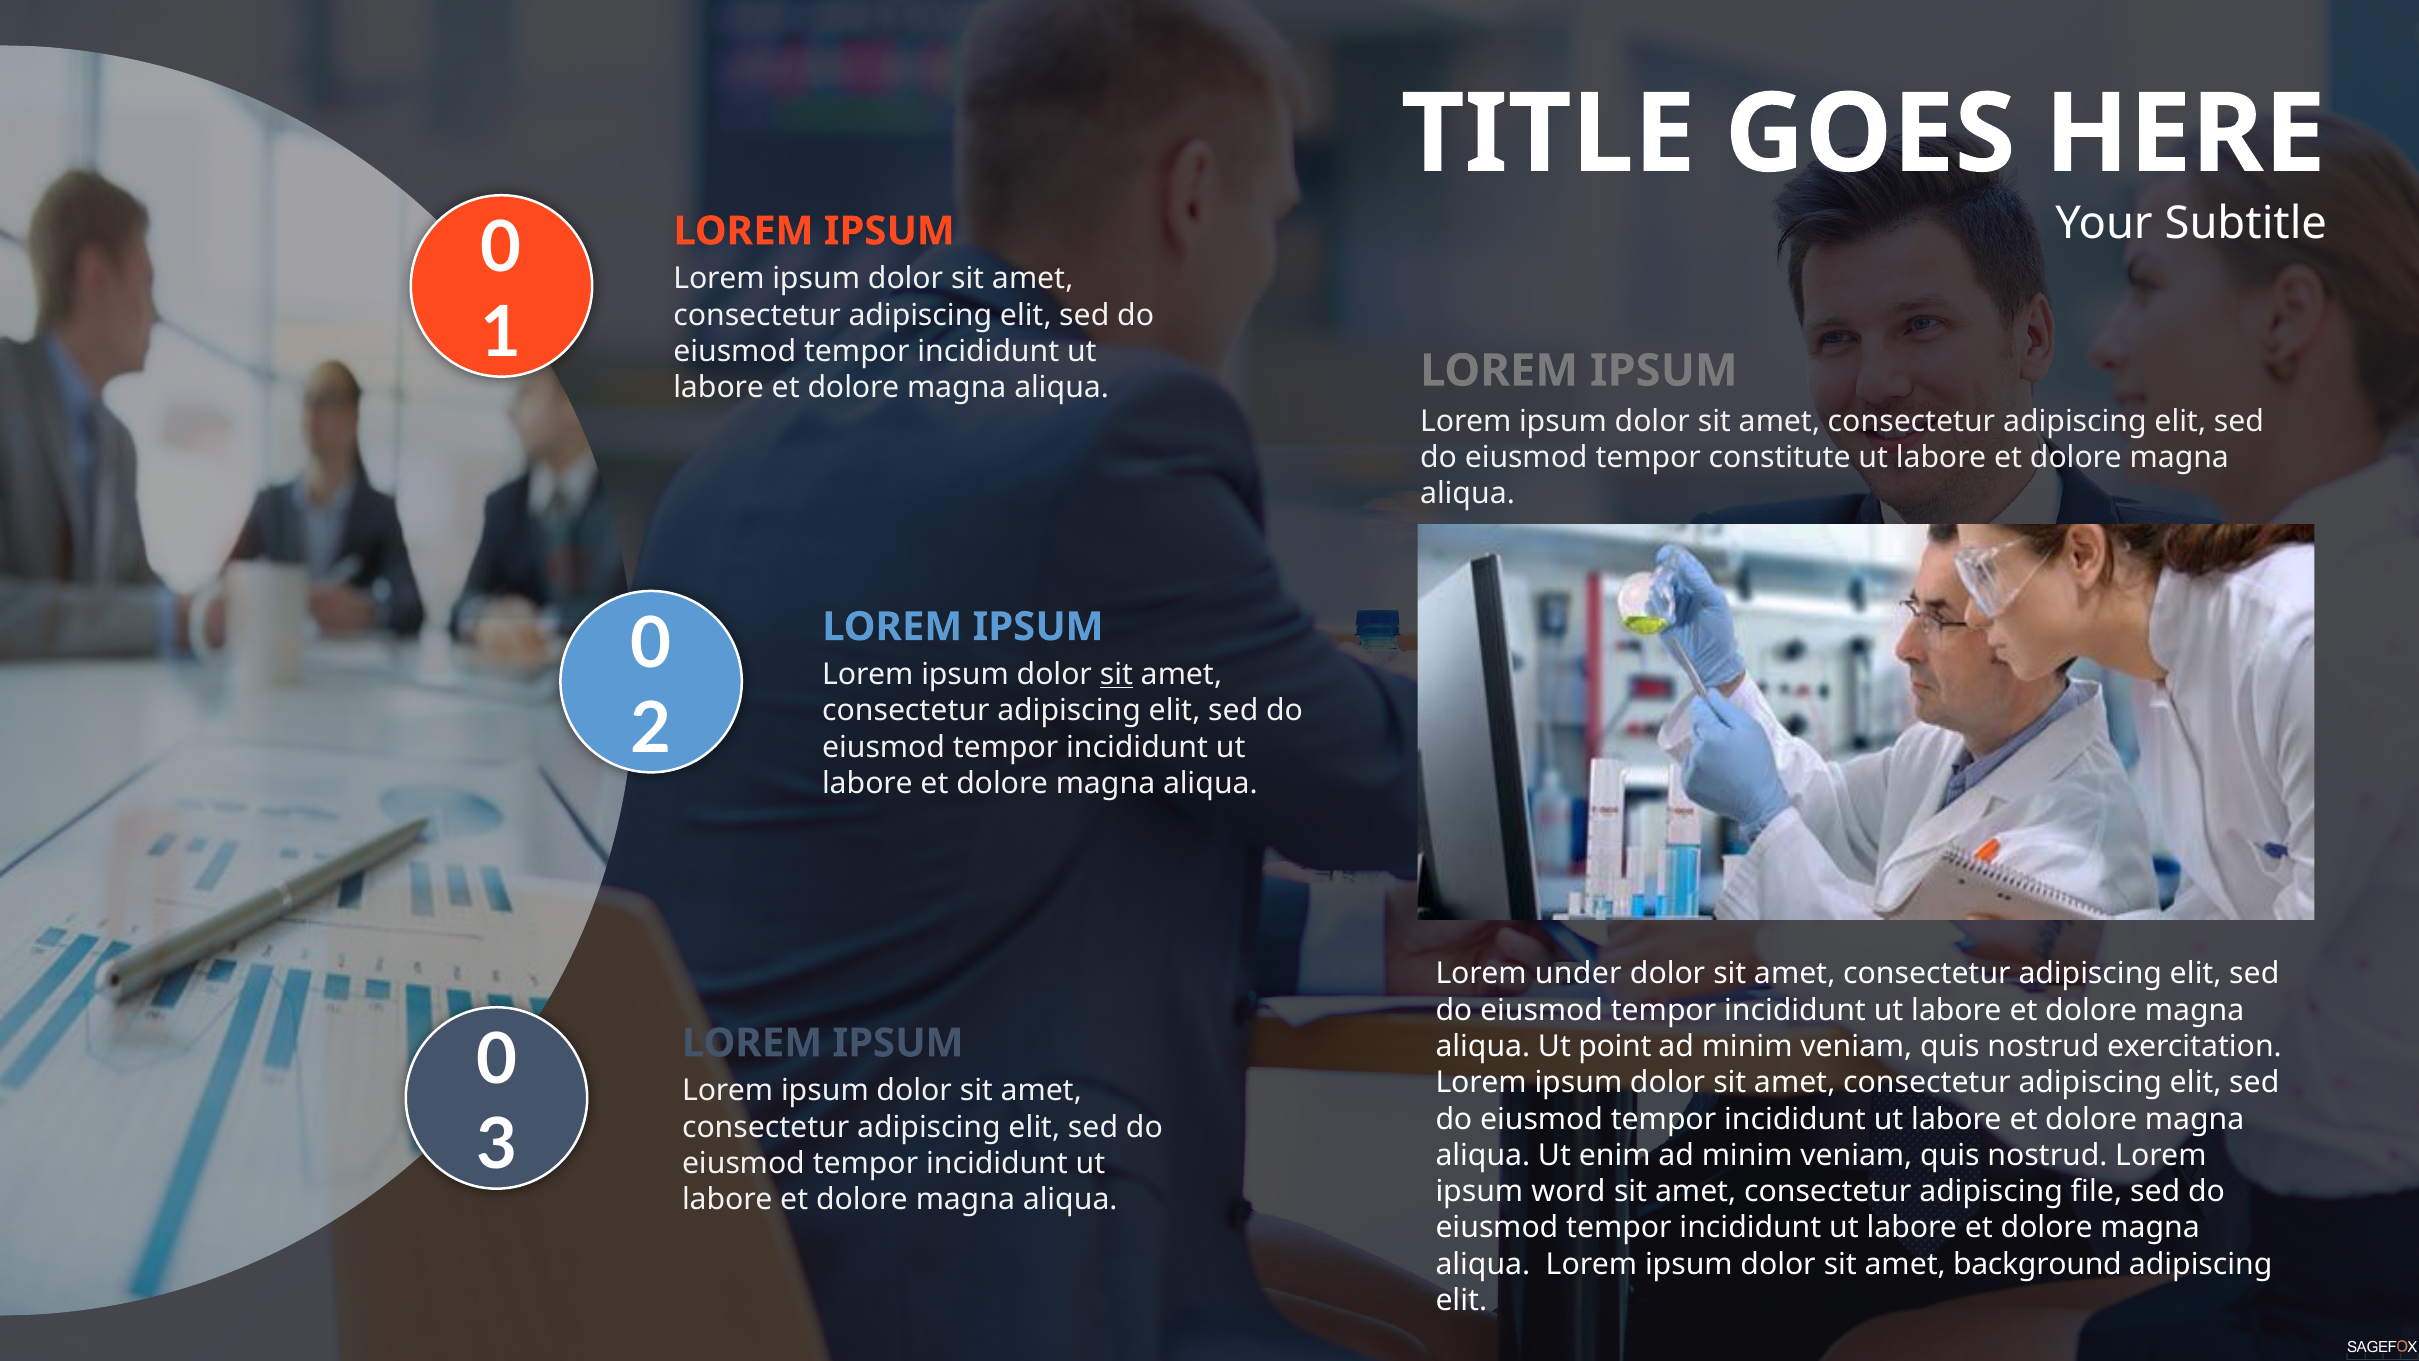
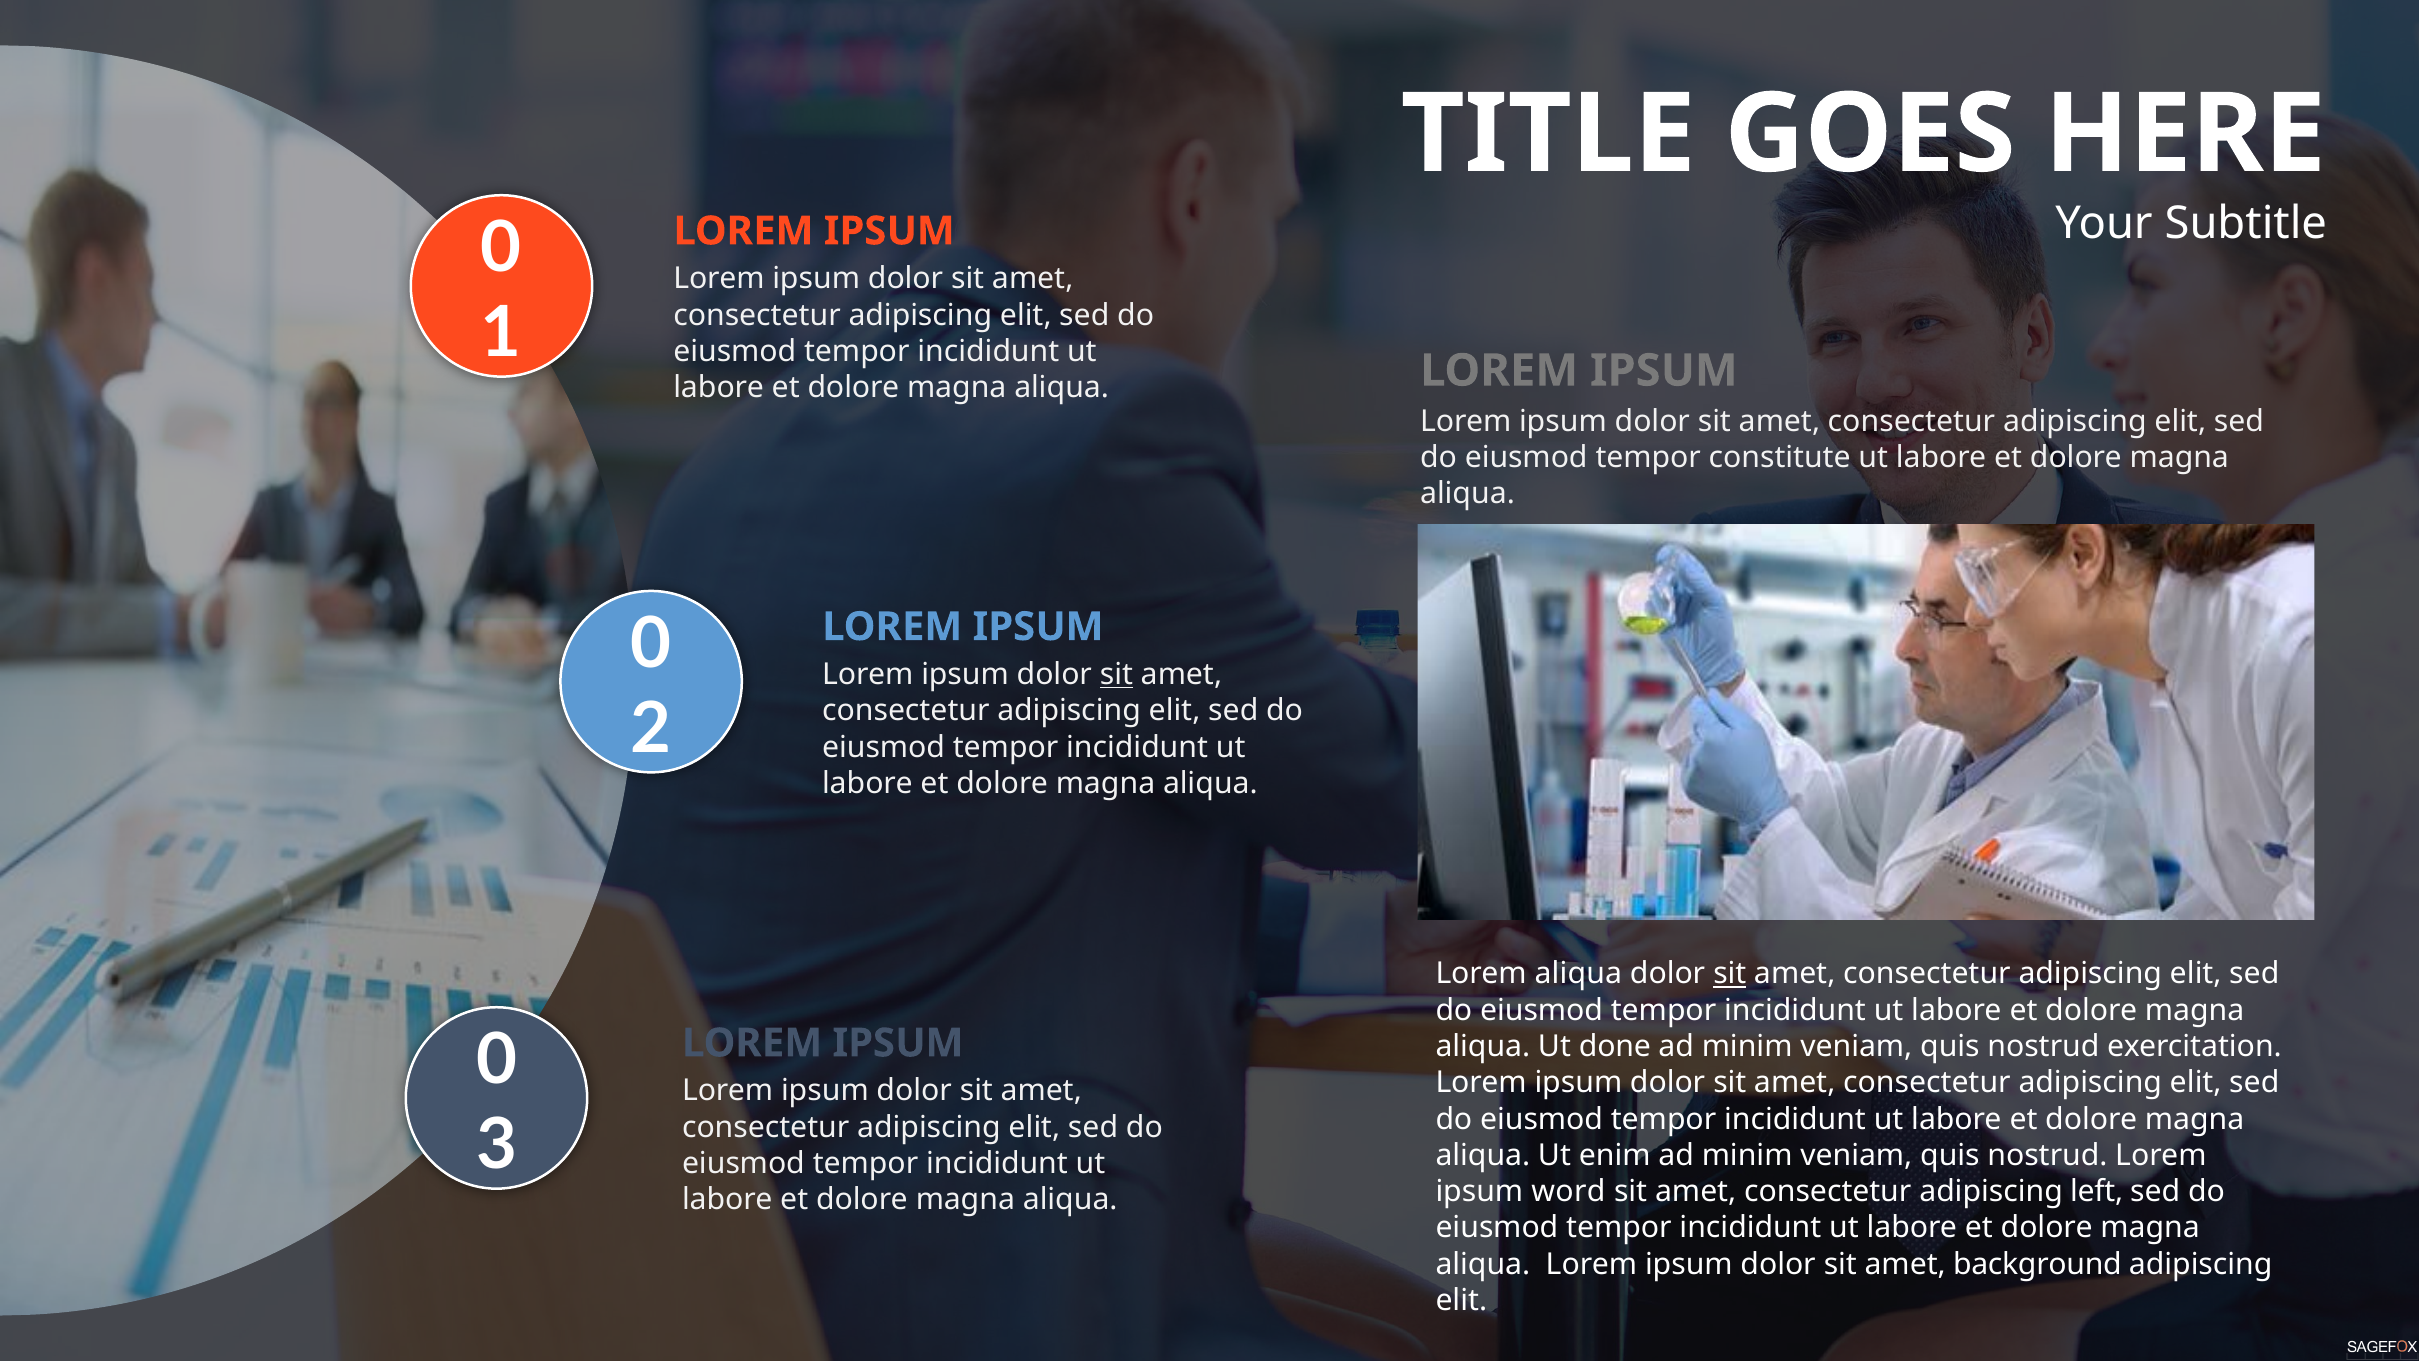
Lorem under: under -> aliqua (1578, 974)
sit underline: none -> present (1730, 974)
point: point -> done (1615, 1046)
file: file -> left (2097, 1191)
